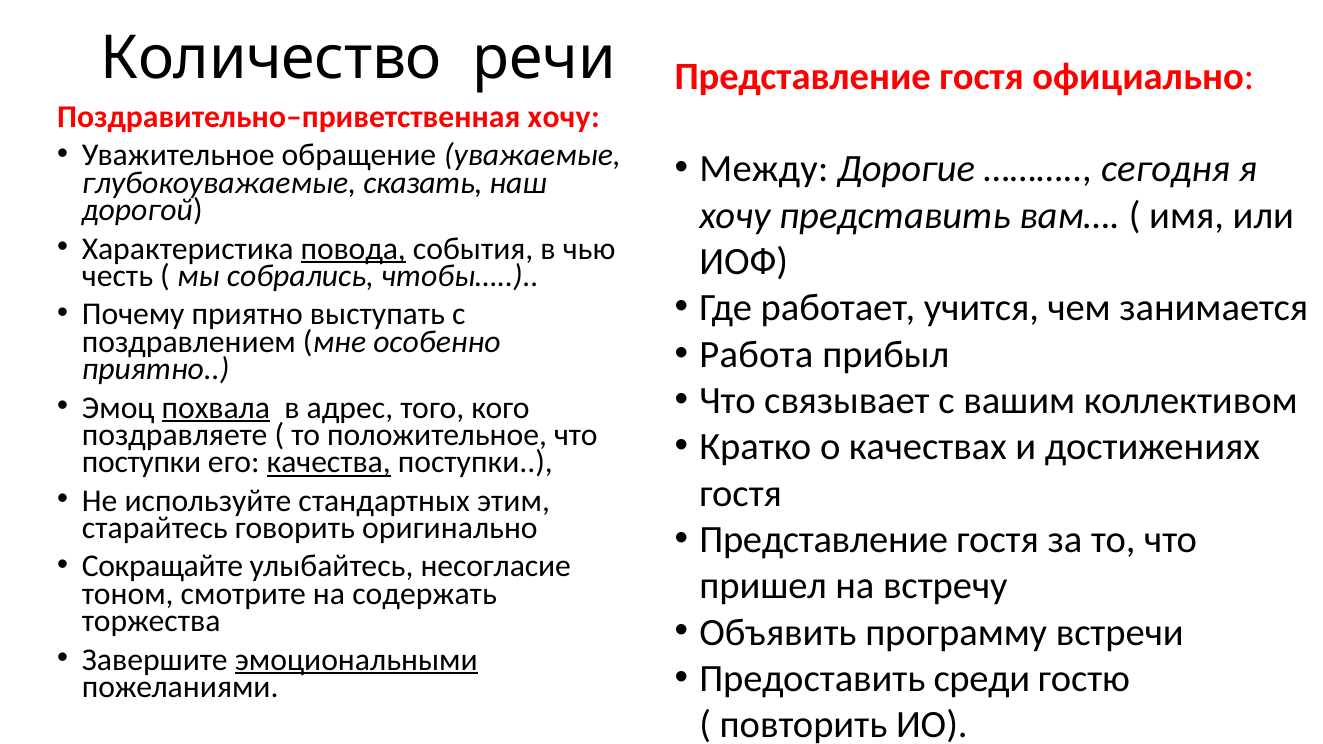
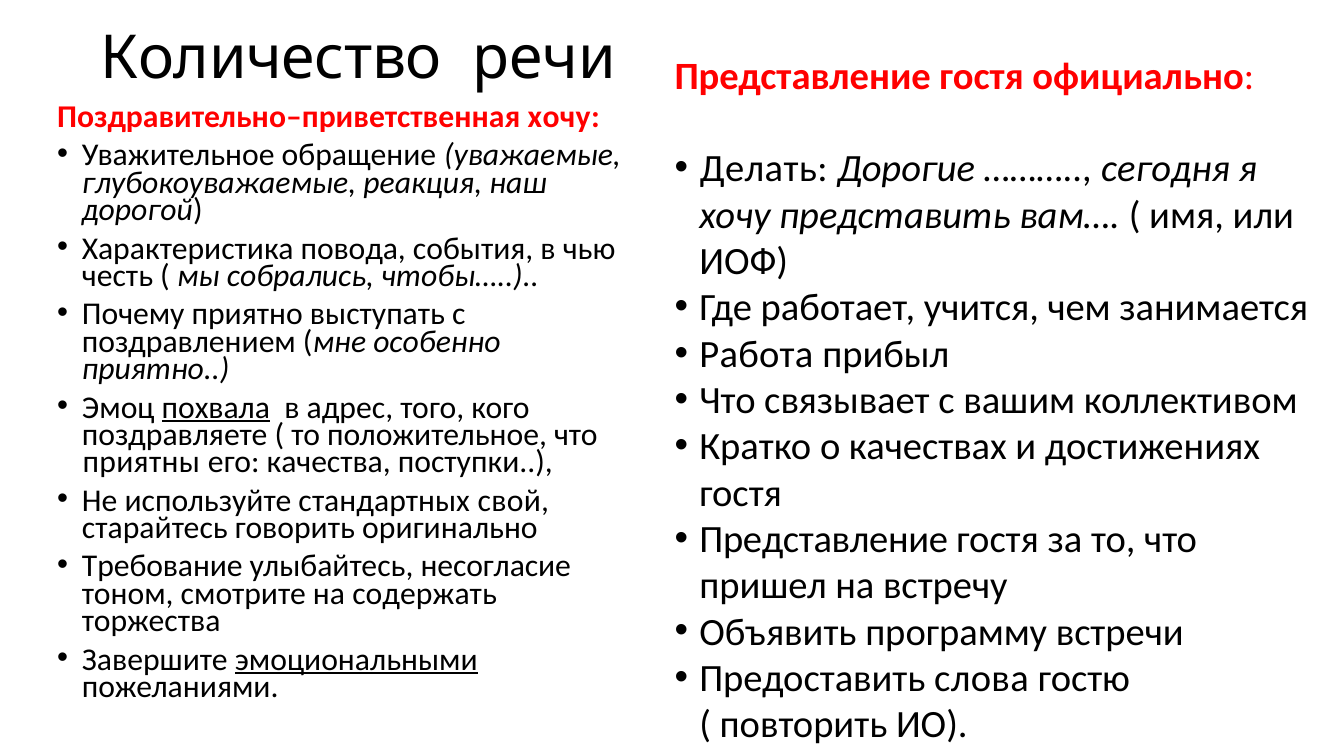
Между: Между -> Делать (764, 169)
сказать: сказать -> реакция (423, 183)
повода underline: present -> none (353, 249)
поступки: поступки -> приятны (141, 462)
качества underline: present -> none (329, 462)
этим: этим -> свой (513, 501)
Сокращайте: Сокращайте -> Требование (162, 567)
среди: среди -> слова (981, 679)
